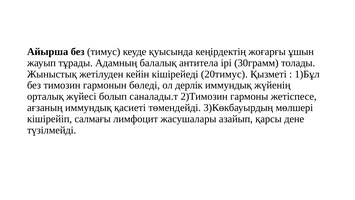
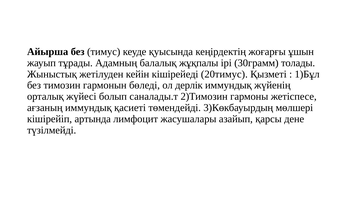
антитела: антитела -> жұқпалы (199, 63)
салмағы: салмағы -> артында (93, 119)
